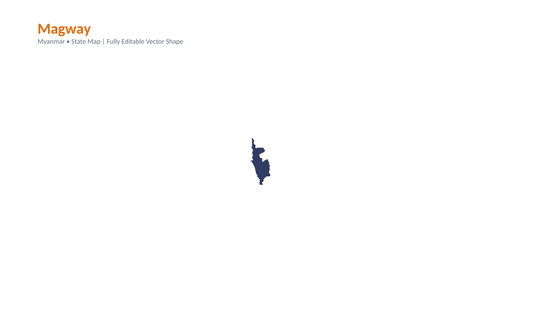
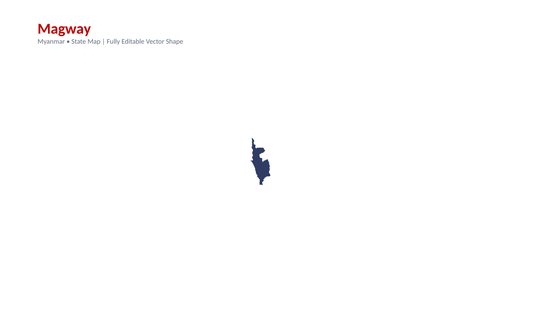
Magway colour: orange -> red (64, 29)
